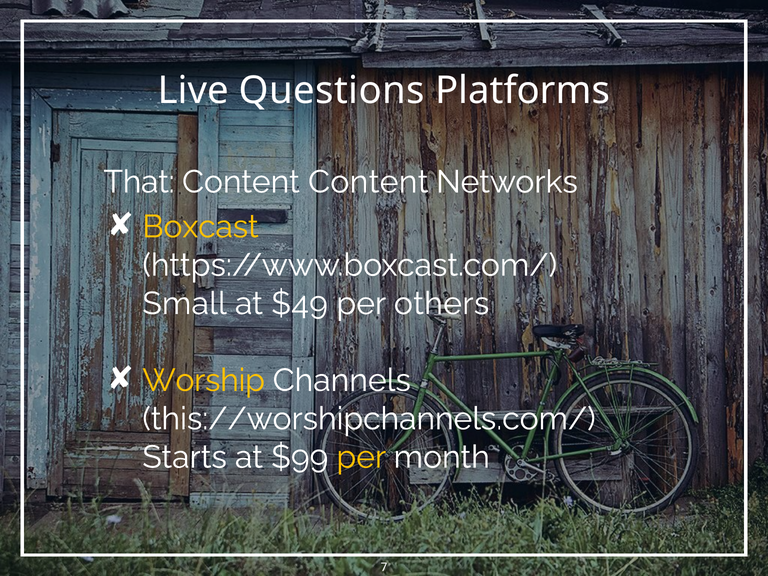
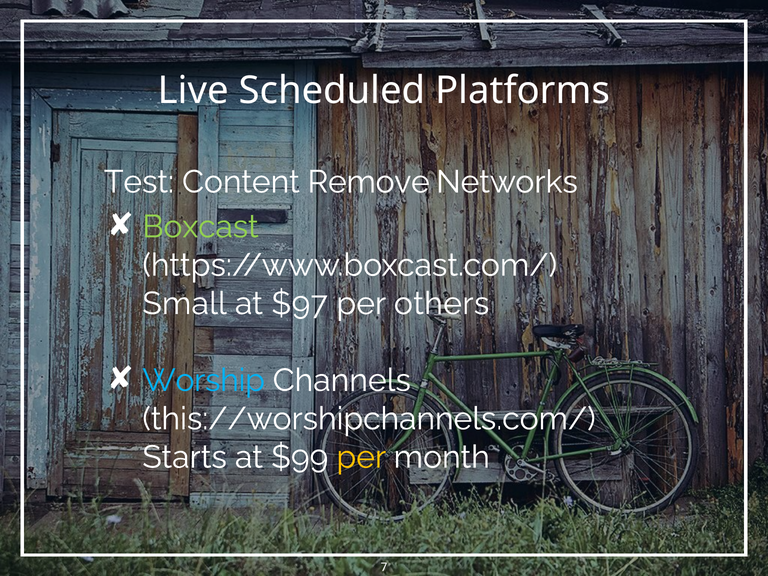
Questions: Questions -> Scheduled (332, 91)
That: That -> Test (139, 182)
Content Content: Content -> Remove (369, 182)
Boxcast colour: yellow -> light green (200, 227)
$49: $49 -> $97 (300, 304)
Worship colour: yellow -> light blue (204, 380)
